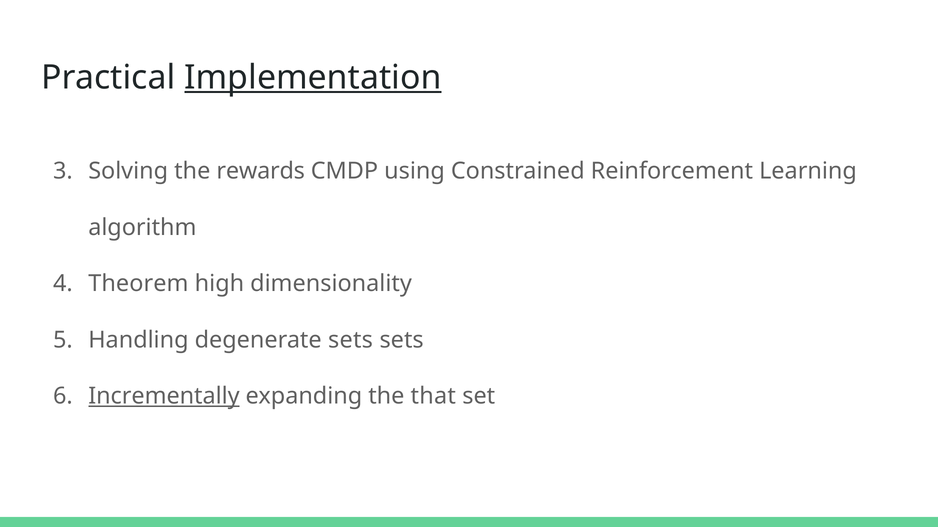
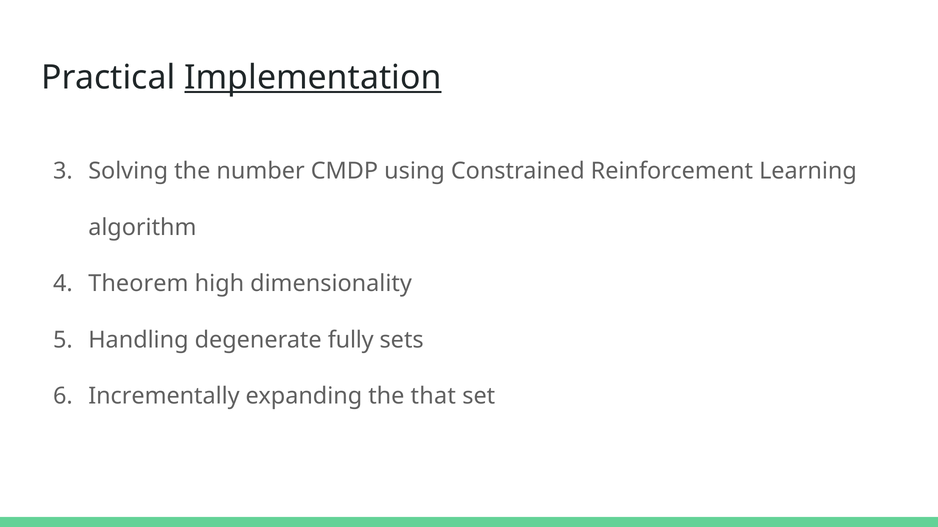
rewards: rewards -> number (261, 171)
degenerate sets: sets -> fully (351, 340)
Incrementally underline: present -> none (164, 397)
